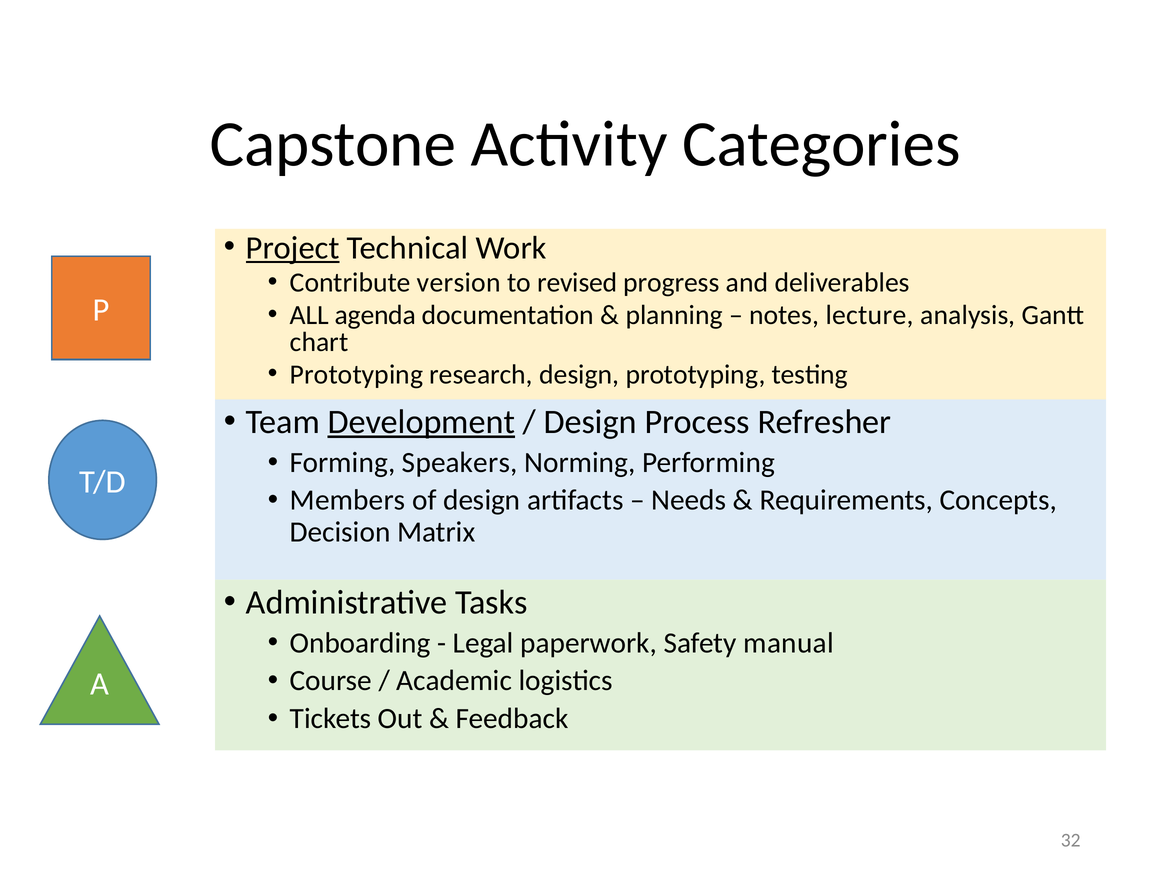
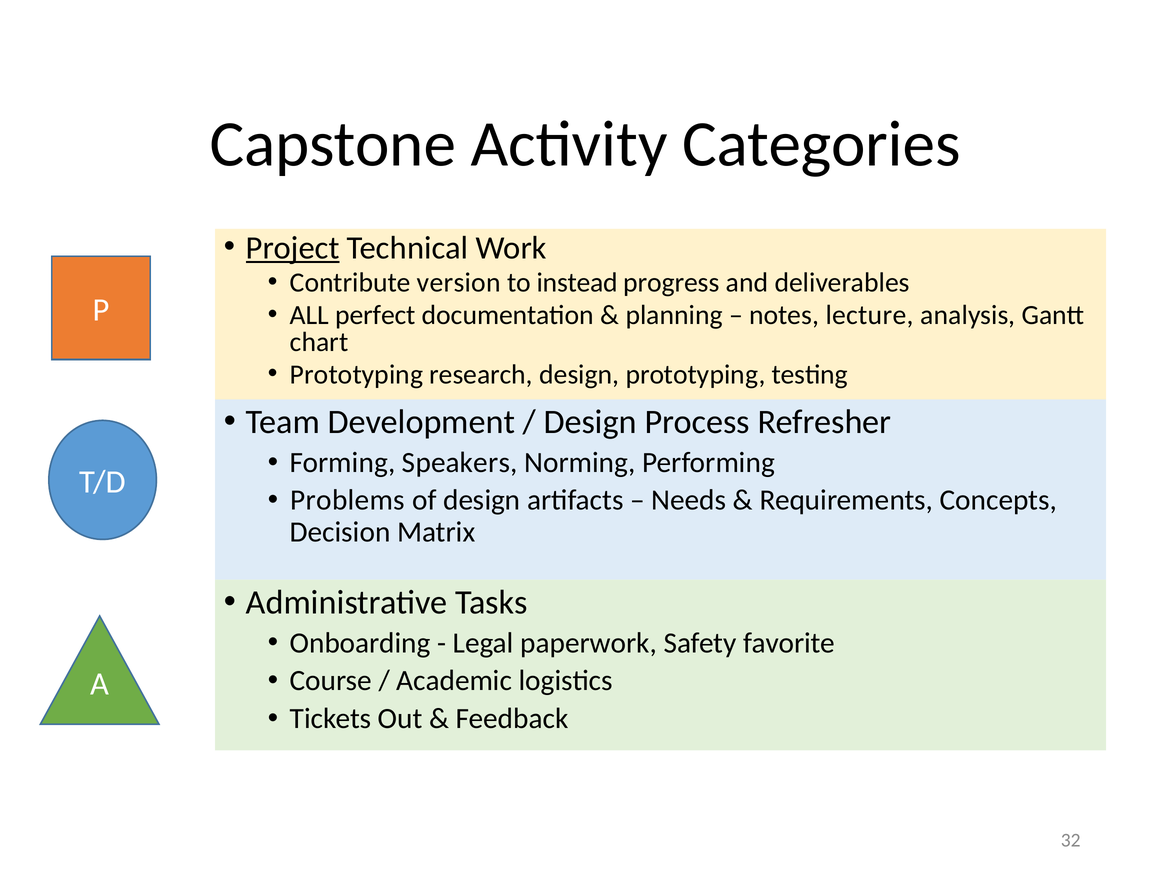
revised: revised -> instead (577, 283)
agenda: agenda -> perfect (375, 315)
Development underline: present -> none (421, 422)
Members: Members -> Problems (348, 500)
manual: manual -> favorite (789, 643)
